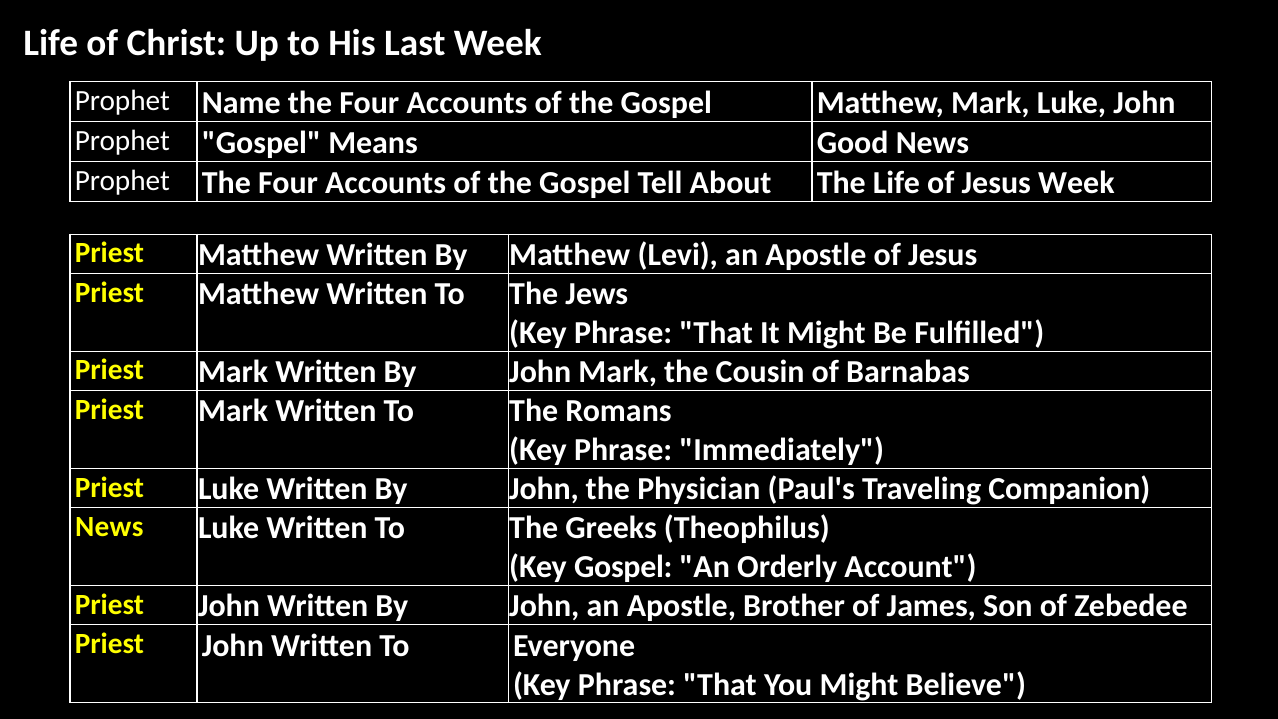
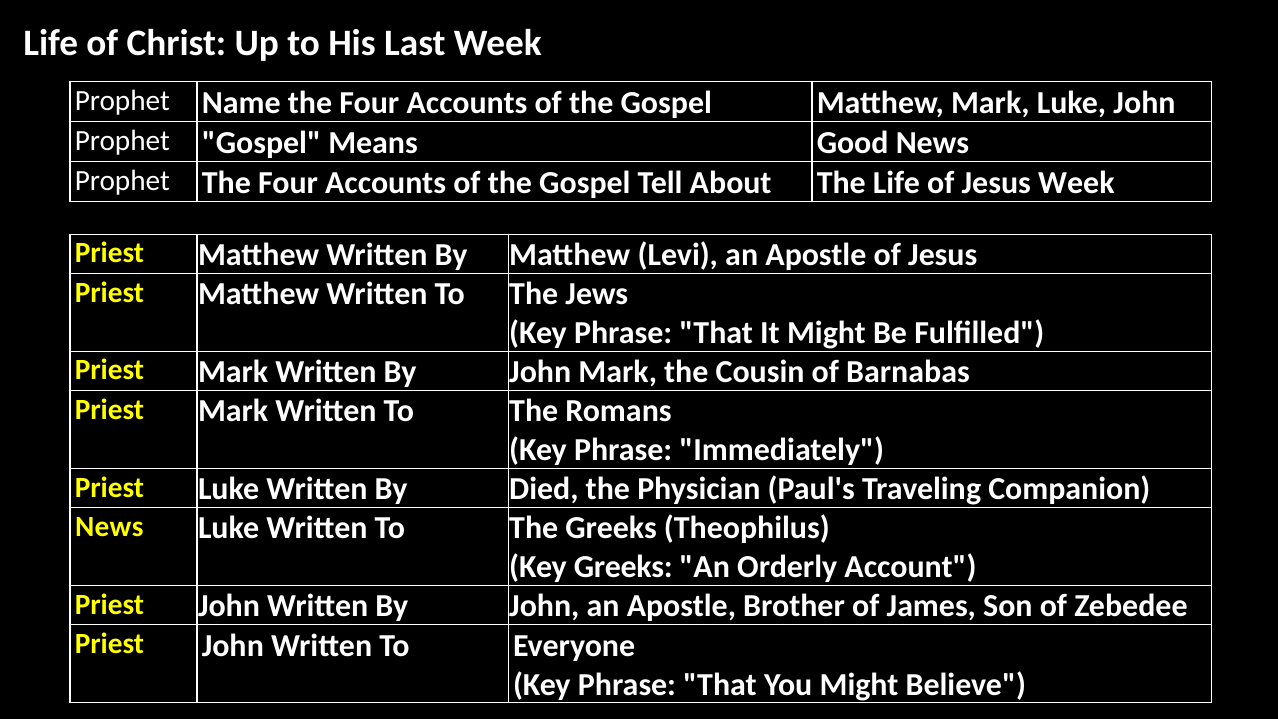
Luke Written By John: John -> Died (544, 489)
Key Gospel: Gospel -> Greeks (623, 567)
